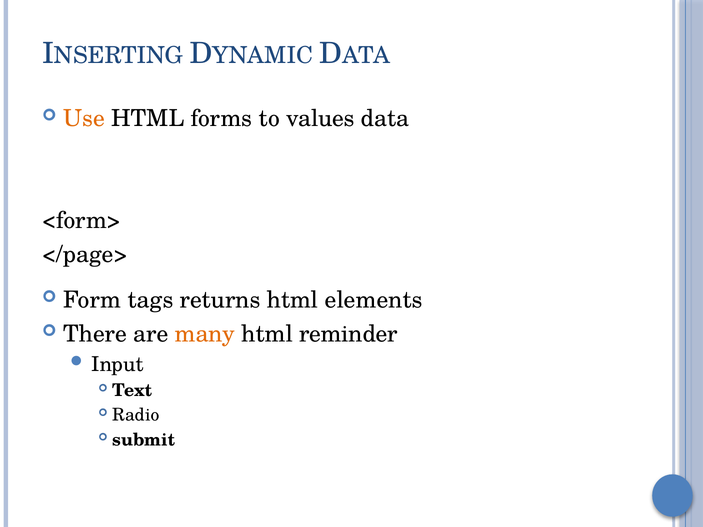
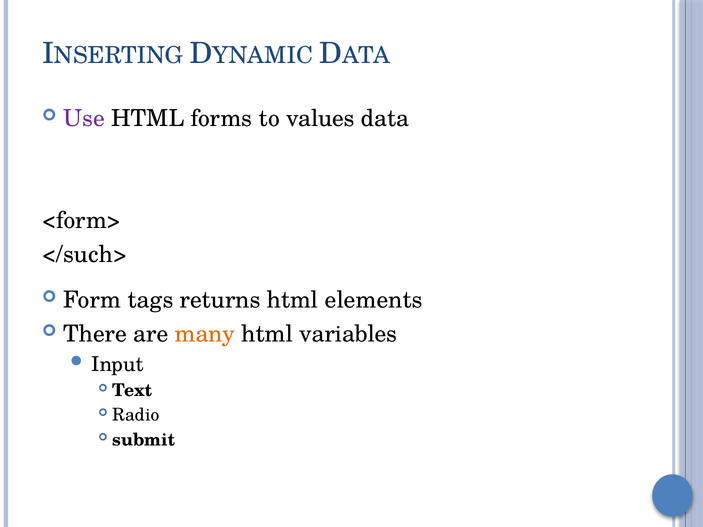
Use colour: orange -> purple (84, 119)
</page>: </page> -> </such> (85, 255)
reminder: reminder -> variables (348, 334)
